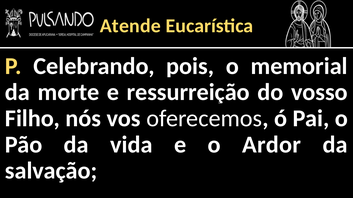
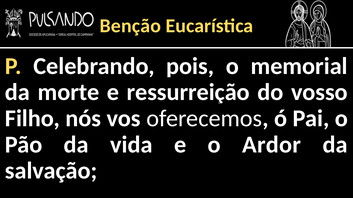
Atende: Atende -> Benção (130, 26)
